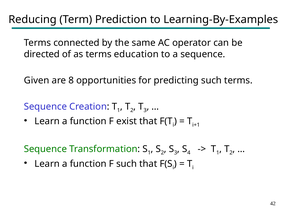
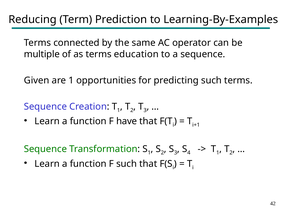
directed: directed -> multiple (42, 54)
are 8: 8 -> 1 (71, 81)
exist: exist -> have (127, 122)
